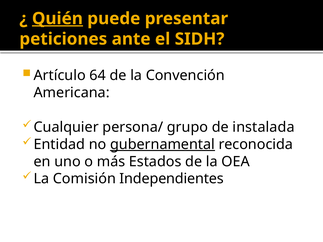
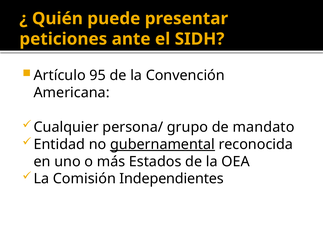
Quién underline: present -> none (57, 19)
64: 64 -> 95 (98, 76)
instalada: instalada -> mandato (264, 127)
